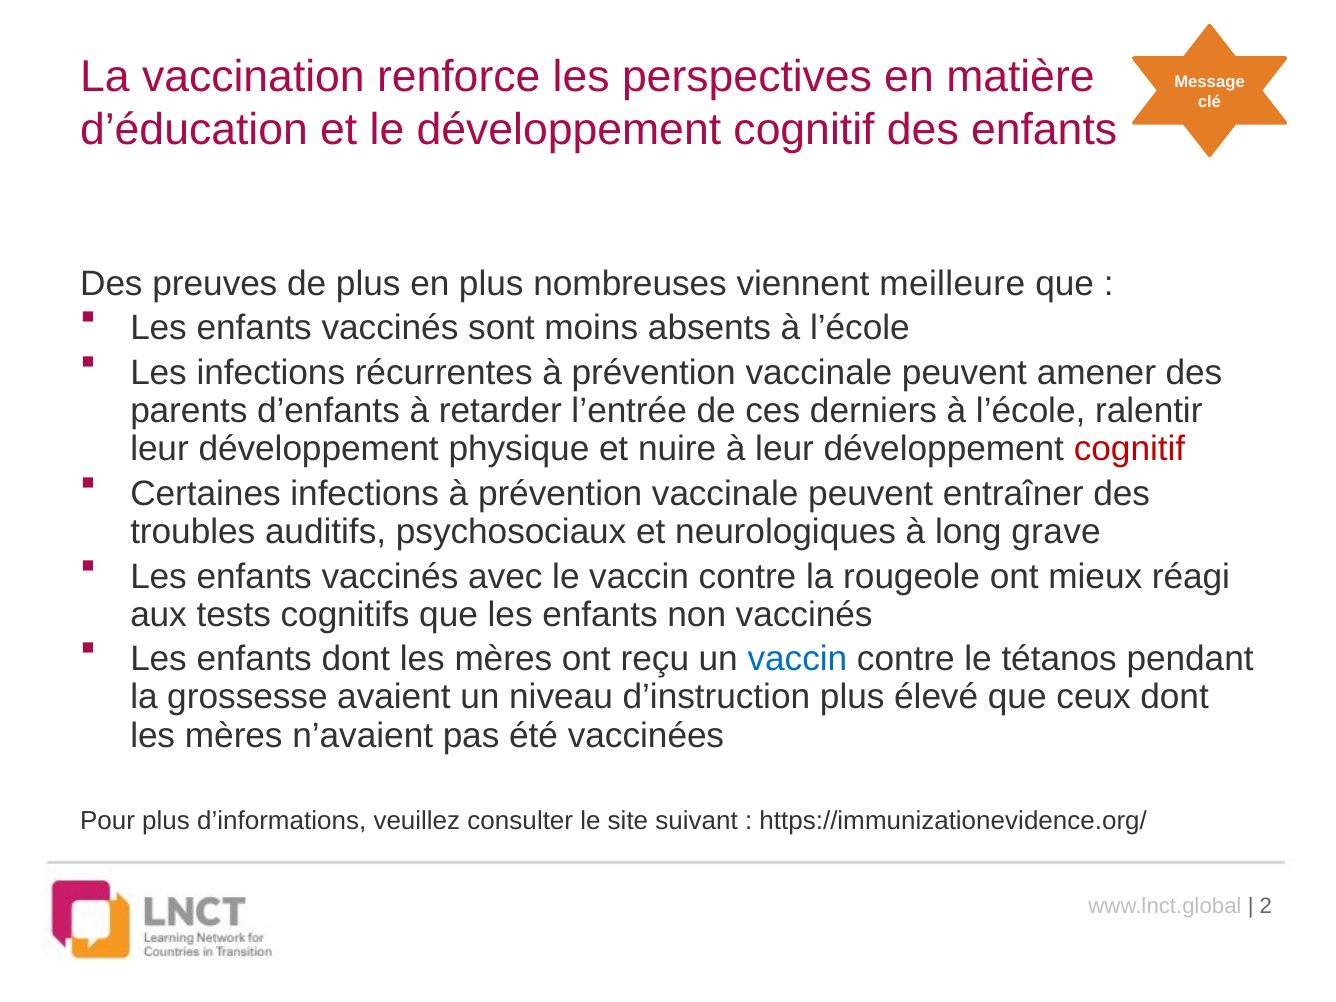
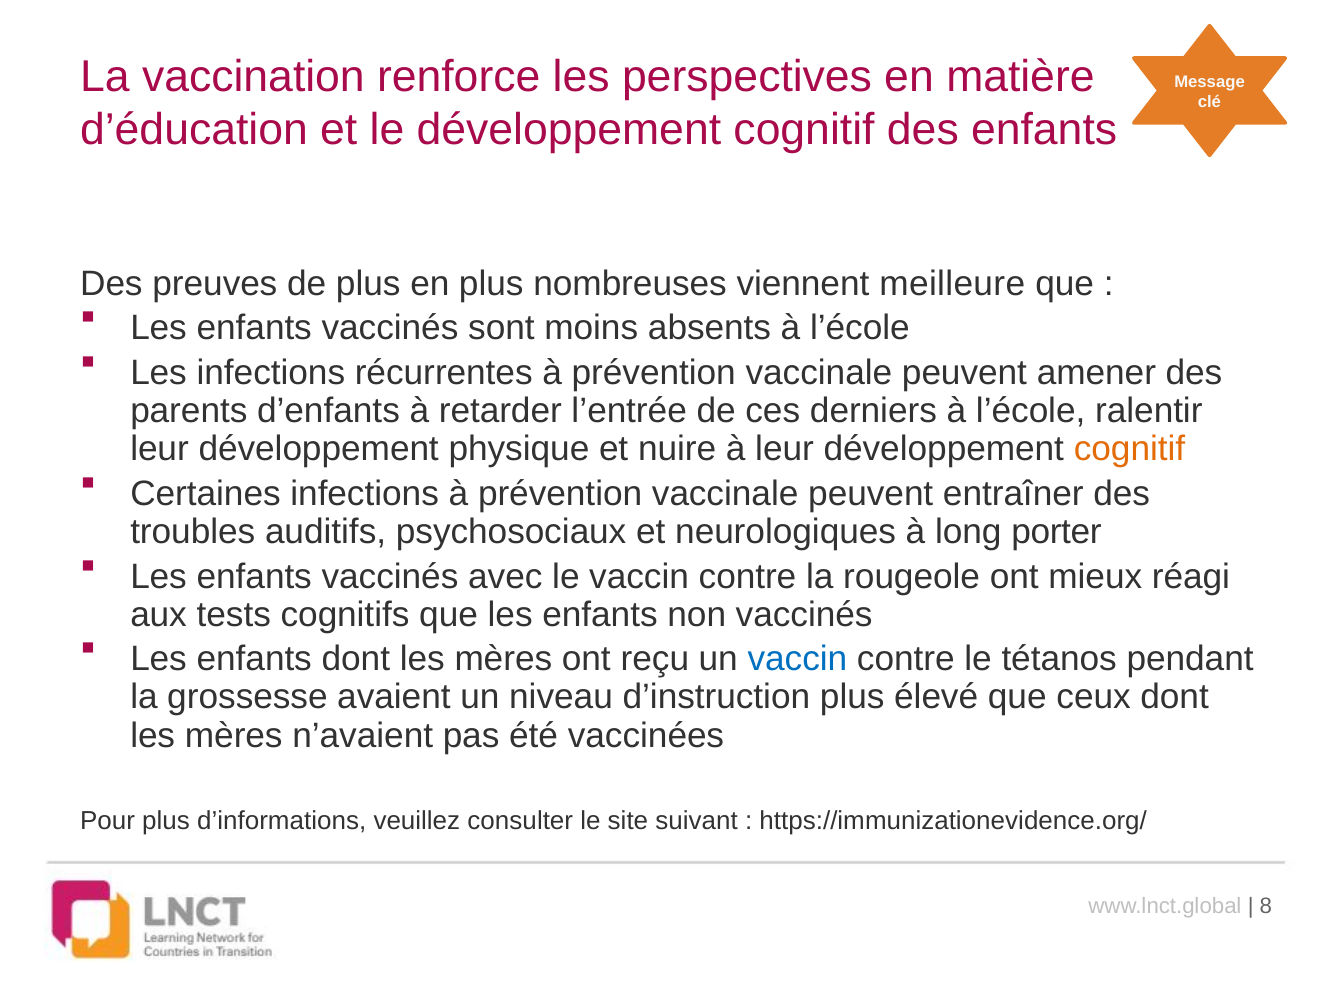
cognitif colour: red -> orange (1129, 449)
grave: grave -> porter (1056, 532)
2: 2 -> 8 (1266, 906)
